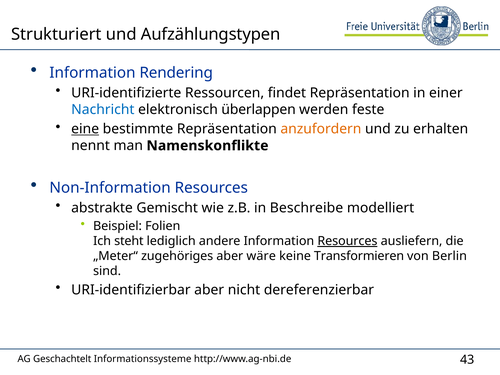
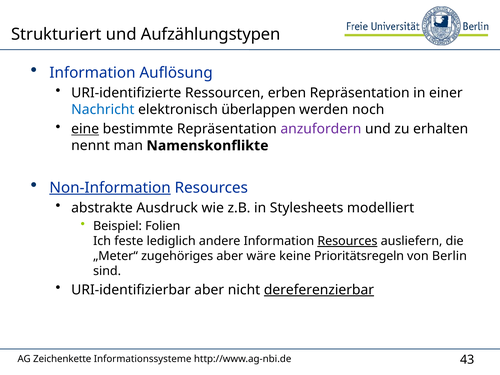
Rendering: Rendering -> Auflösung (176, 73)
findet: findet -> erben (287, 93)
feste: feste -> noch (368, 110)
anzufordern colour: orange -> purple (321, 129)
Non-Information underline: none -> present (110, 188)
Gemischt: Gemischt -> Ausdruck (167, 208)
Beschreibe: Beschreibe -> Stylesheets (307, 208)
steht: steht -> feste (129, 241)
Transformieren: Transformieren -> Prioritätsregeln (359, 256)
dereferenzierbar underline: none -> present (319, 290)
Geschachtelt: Geschachtelt -> Zeichenkette (62, 359)
